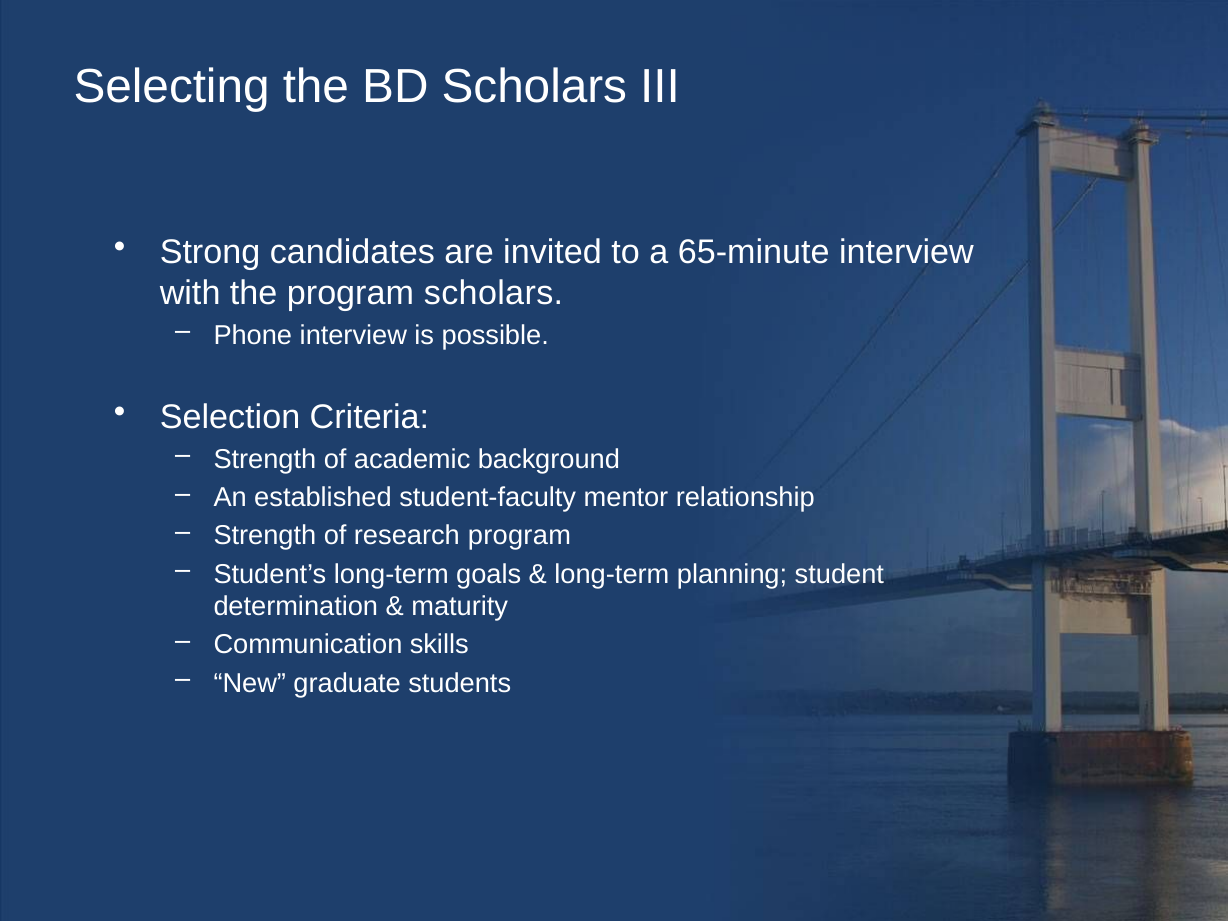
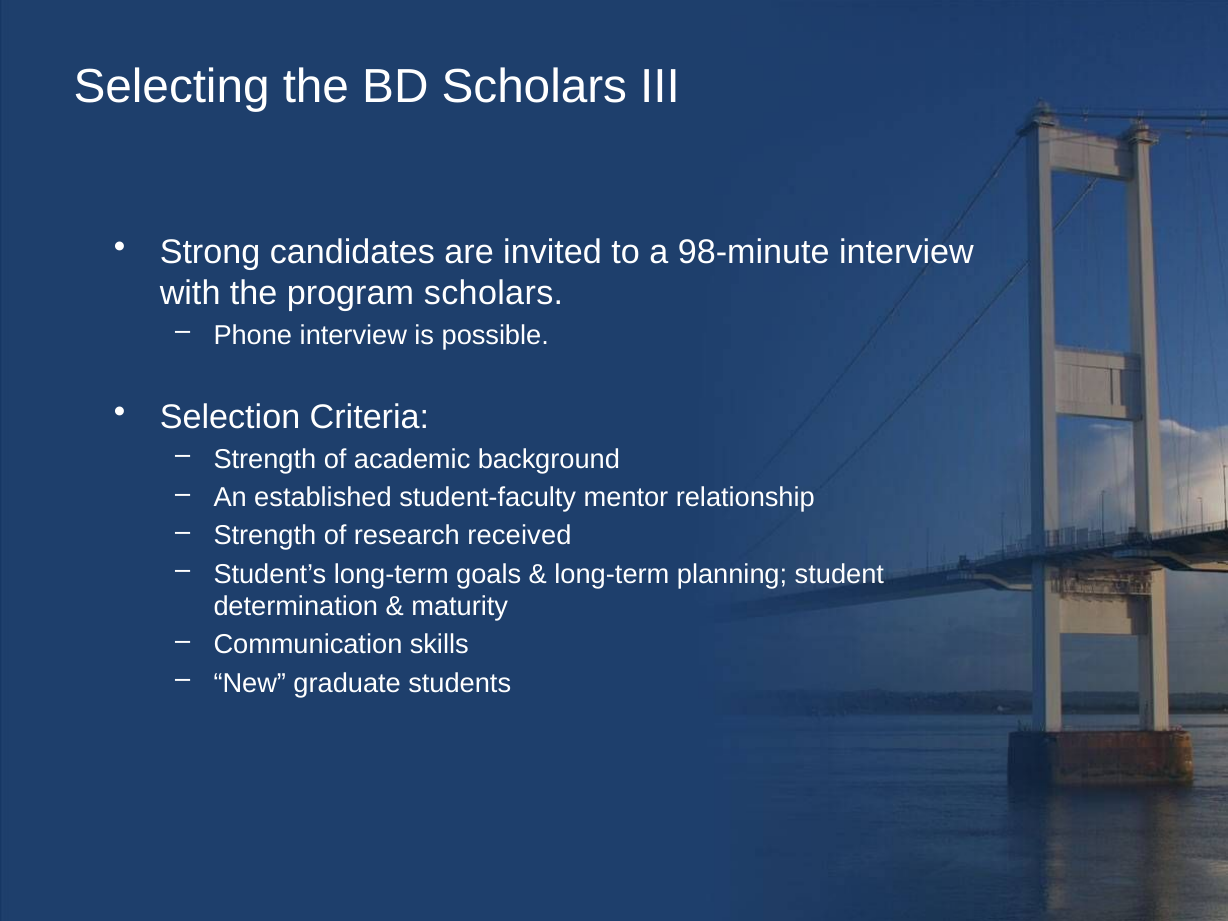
65-minute: 65-minute -> 98-minute (754, 253)
research program: program -> received (519, 536)
